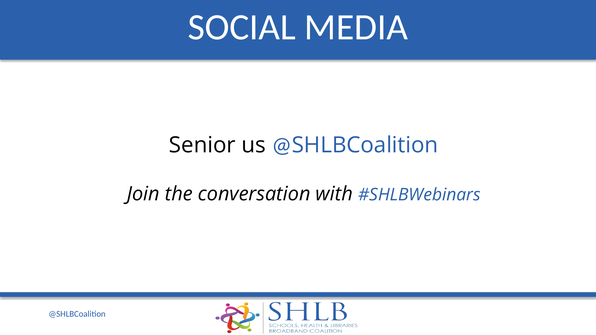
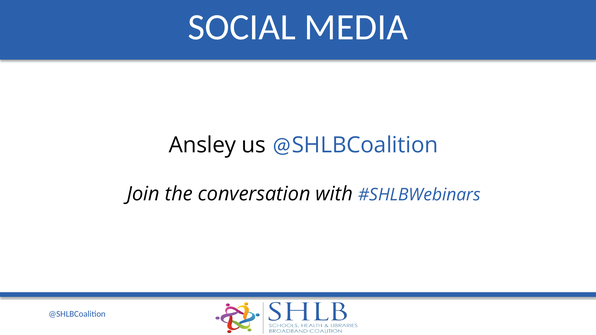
Senior: Senior -> Ansley (202, 145)
